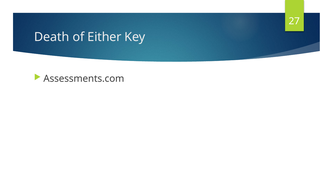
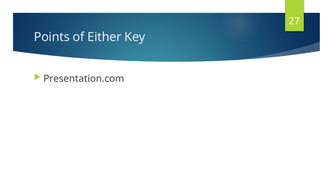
Death: Death -> Points (52, 37)
Assessments.com: Assessments.com -> Presentation.com (84, 79)
